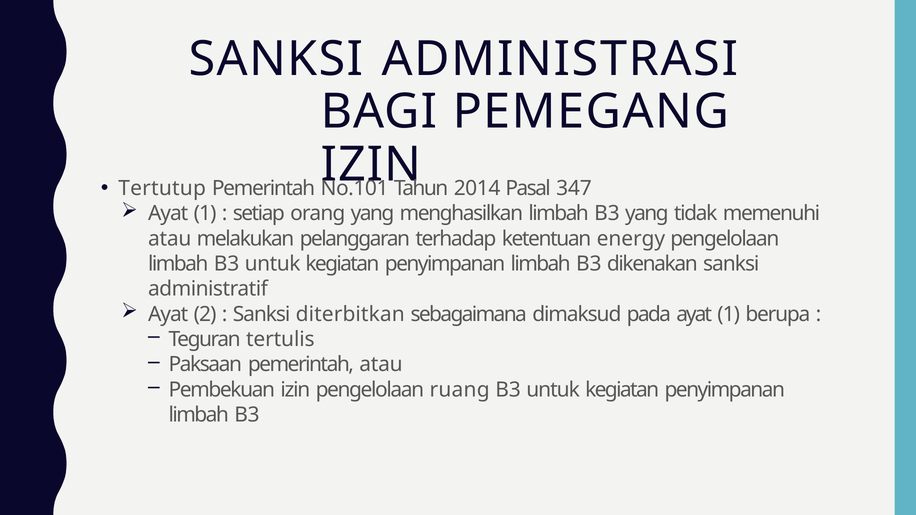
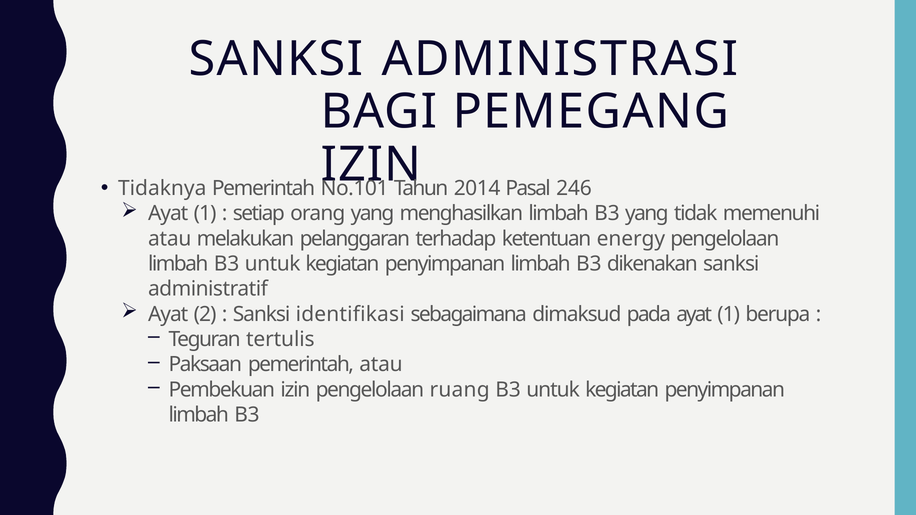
Tertutup: Tertutup -> Tidaknya (162, 188)
347: 347 -> 246 (574, 188)
diterbitkan: diterbitkan -> identifikasi (350, 314)
